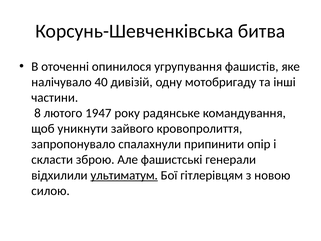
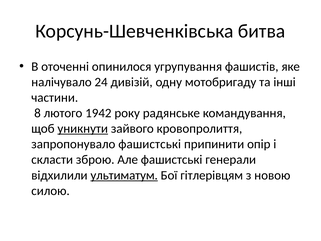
40: 40 -> 24 (101, 82)
1947: 1947 -> 1942 (98, 113)
уникнути underline: none -> present (83, 129)
запропонувало спалахнули: спалахнули -> фашистські (150, 144)
